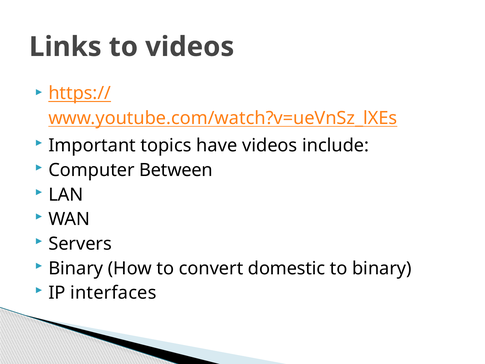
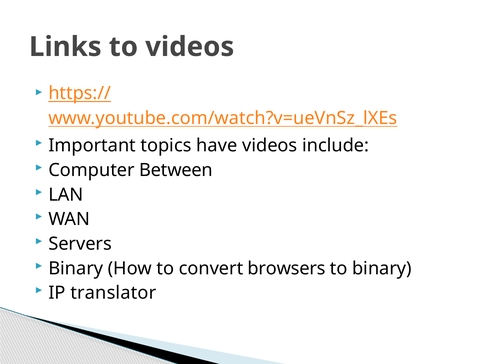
domestic: domestic -> browsers (287, 268)
interfaces: interfaces -> translator (113, 293)
